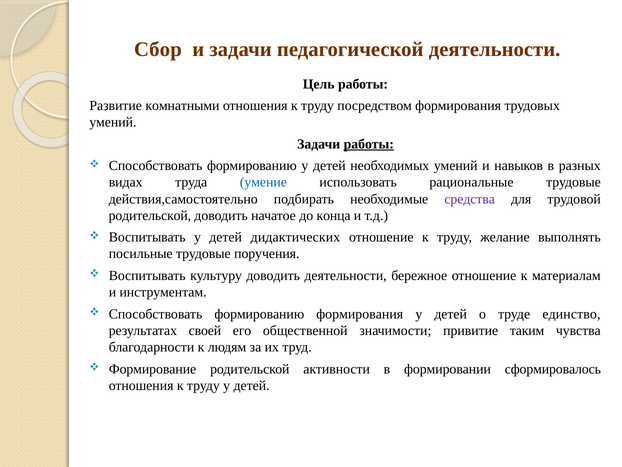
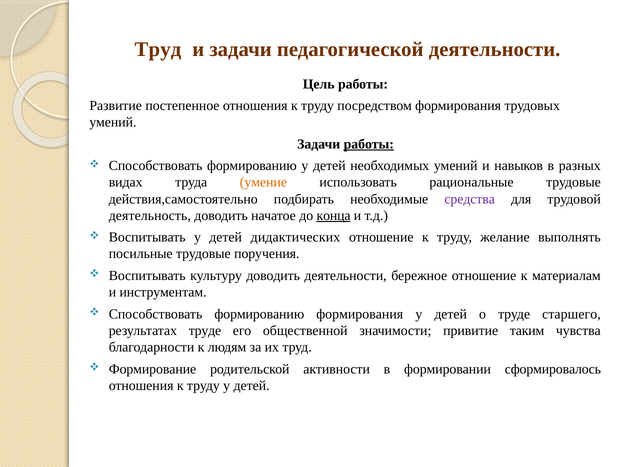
Сбор: Сбор -> Труд (158, 49)
комнатными: комнатными -> постепенное (182, 106)
умение colour: blue -> orange (263, 182)
родительской: родительской -> деятельность (150, 215)
конца underline: none -> present (334, 215)
единство: единство -> старшего (571, 314)
результатах своей: своей -> труде (205, 330)
